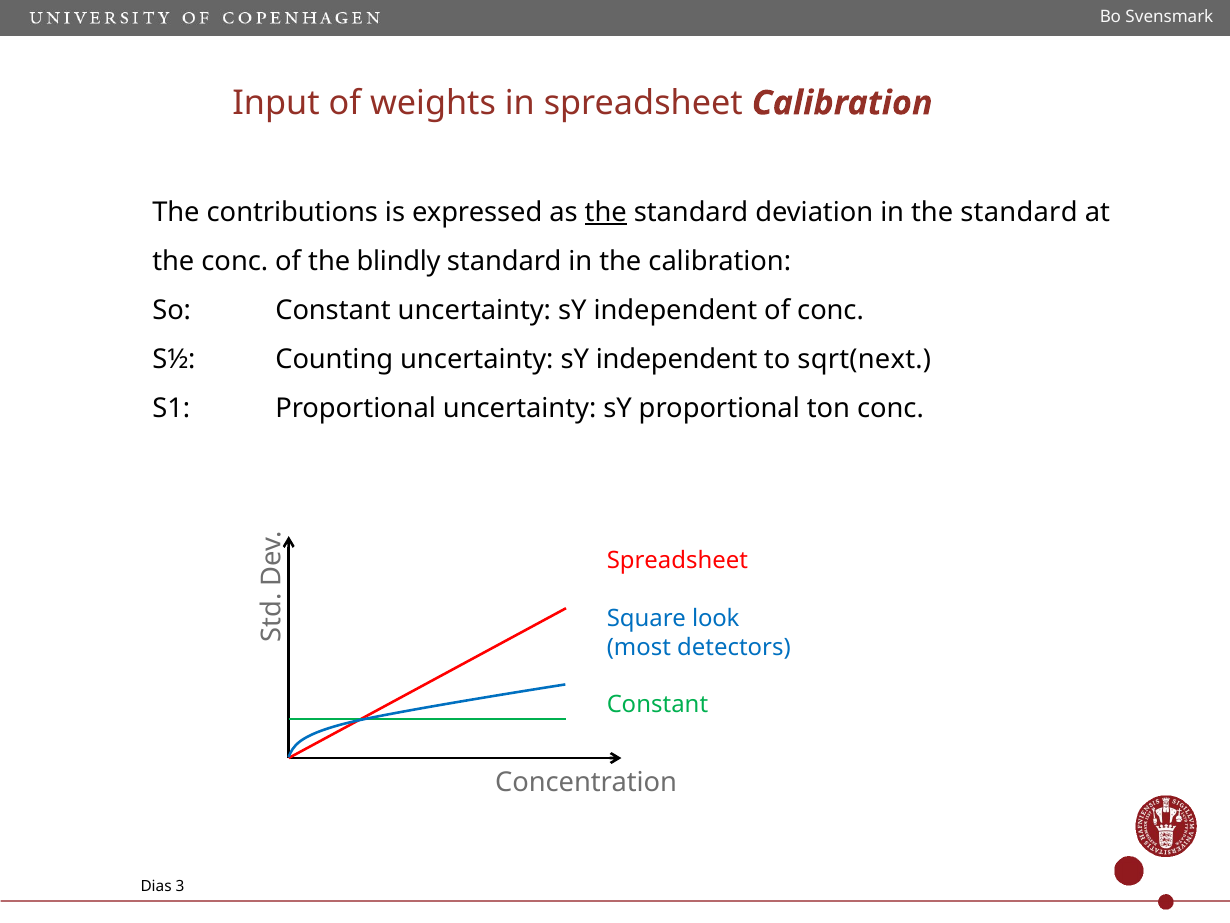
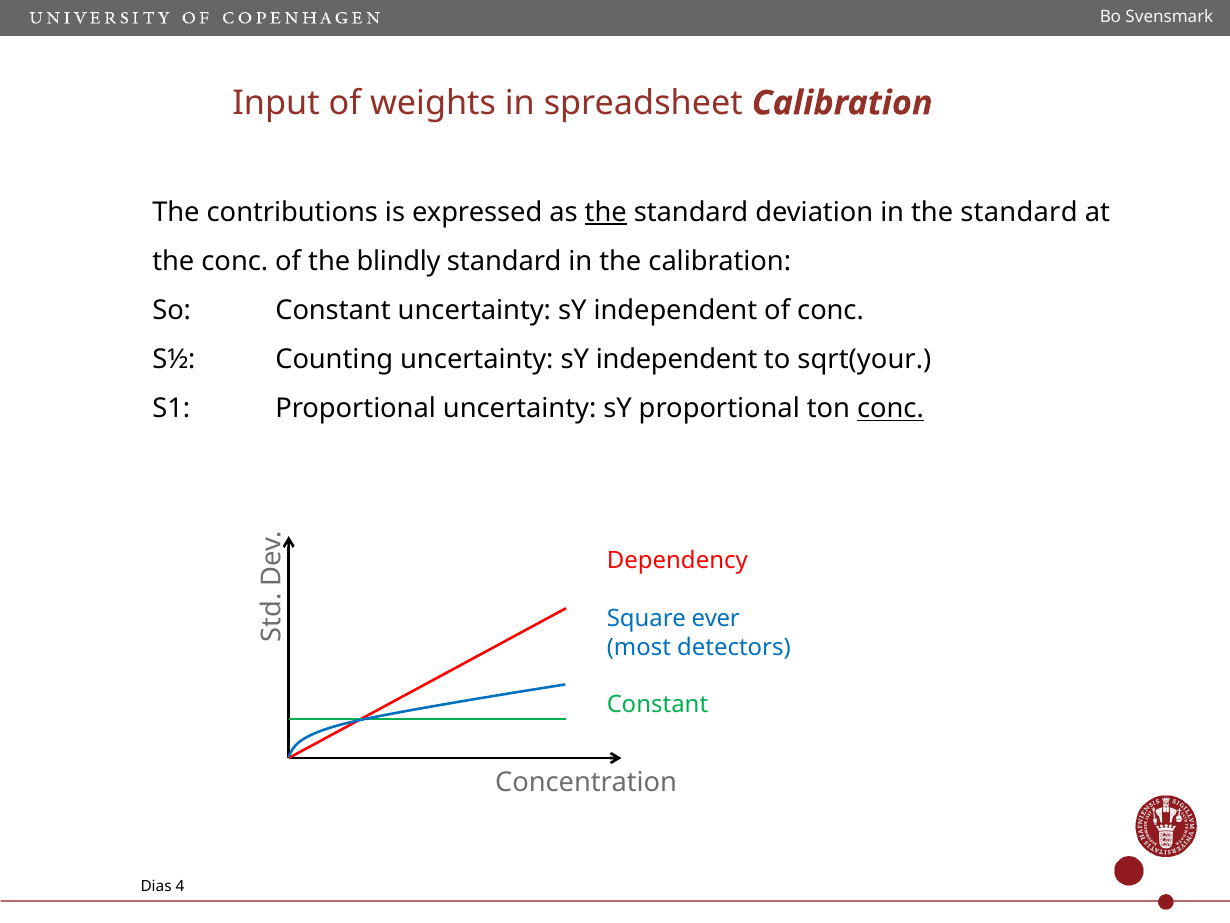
sqrt(next: sqrt(next -> sqrt(your (864, 359)
conc underline: none -> present (890, 409)
Spreadsheet: Spreadsheet -> Dependency (677, 561)
look: look -> ever (716, 618)
3: 3 -> 4 (180, 886)
